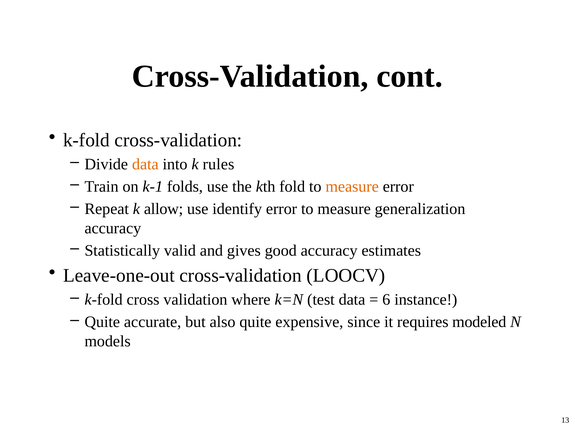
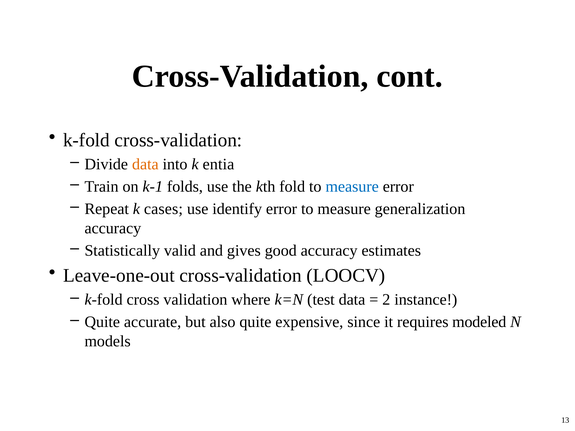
rules: rules -> entia (218, 164)
measure colour: orange -> blue (352, 187)
allow: allow -> cases (163, 209)
6: 6 -> 2 (386, 300)
